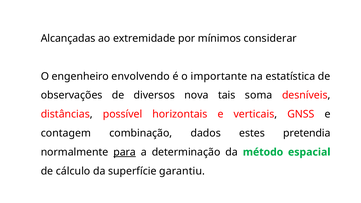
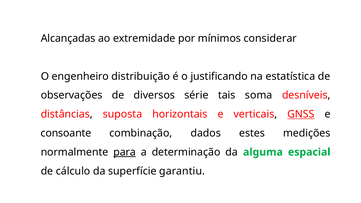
envolvendo: envolvendo -> distribuição (141, 76)
importante: importante -> justificando (219, 76)
nova: nova -> série (196, 95)
possível: possível -> suposta (123, 114)
GNSS underline: none -> present (301, 114)
contagem: contagem -> consoante (66, 133)
pretendia: pretendia -> medições (307, 133)
método: método -> alguma (263, 152)
